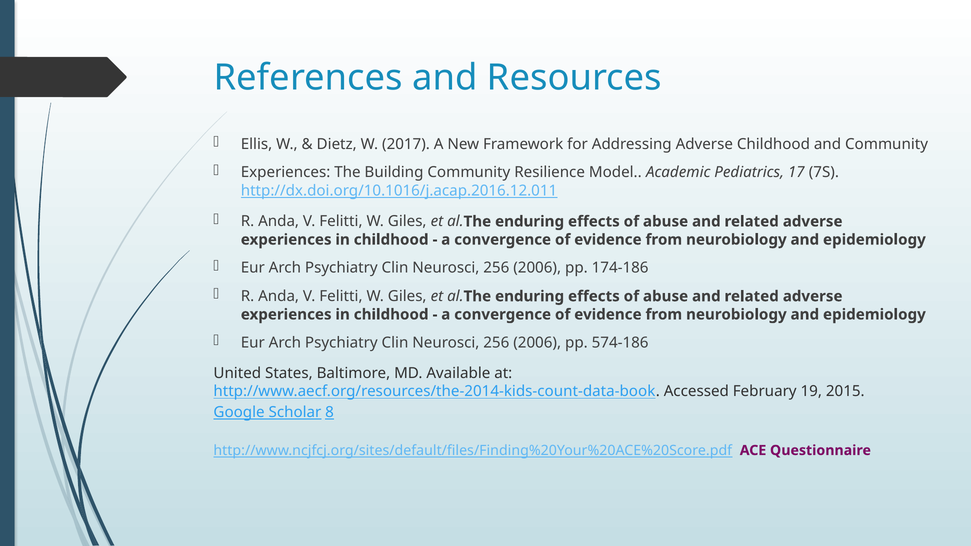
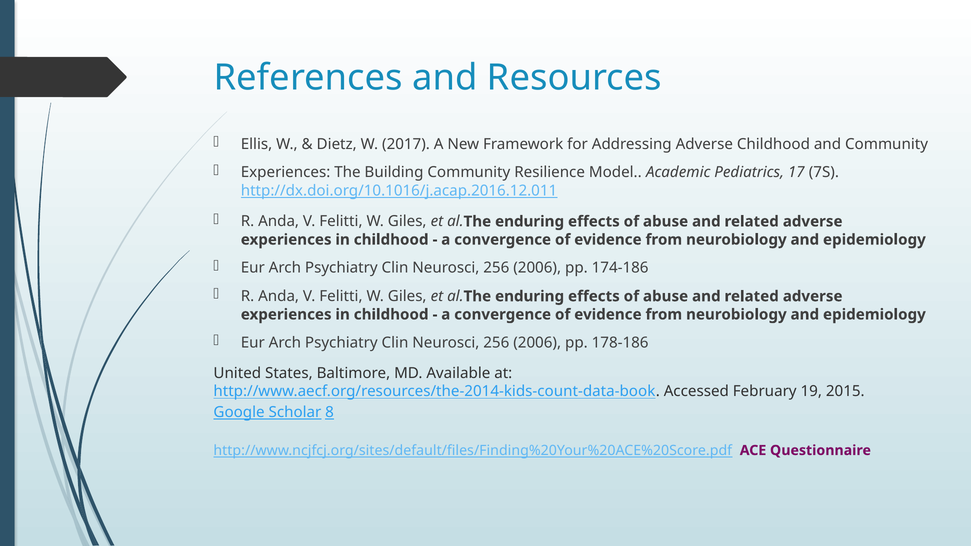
574-186: 574-186 -> 178-186 (620, 343)
